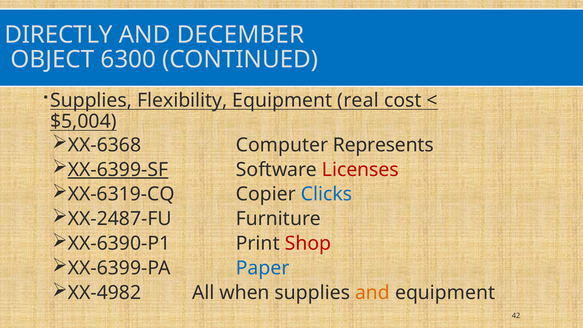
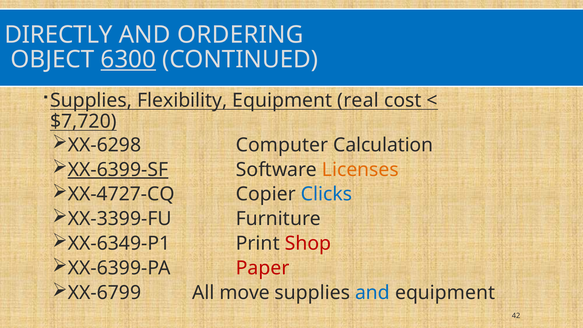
DECEMBER: DECEMBER -> ORDERING (240, 35)
6300 underline: none -> present (128, 59)
$5,004: $5,004 -> $7,720 (83, 121)
XX-6368: XX-6368 -> XX-6298 (104, 145)
Represents: Represents -> Calculation (383, 145)
Licenses colour: red -> orange (360, 170)
XX-6319-CQ: XX-6319-CQ -> XX-4727-CQ (121, 194)
XX-2487-FU: XX-2487-FU -> XX-3399-FU (120, 219)
XX-6390-P1: XX-6390-P1 -> XX-6349-P1 (119, 244)
Paper colour: blue -> red (263, 268)
XX-4982: XX-4982 -> XX-6799 (104, 293)
when: when -> move (245, 293)
and colour: orange -> blue (373, 293)
